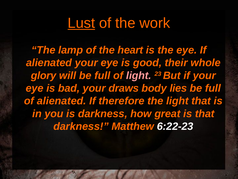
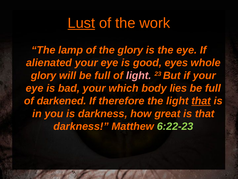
the heart: heart -> glory (130, 50)
their: their -> eyes (176, 63)
draws: draws -> which (124, 88)
of alienated: alienated -> darkened (62, 101)
that underline: none -> present (201, 101)
6:22-23 colour: white -> light green (175, 126)
